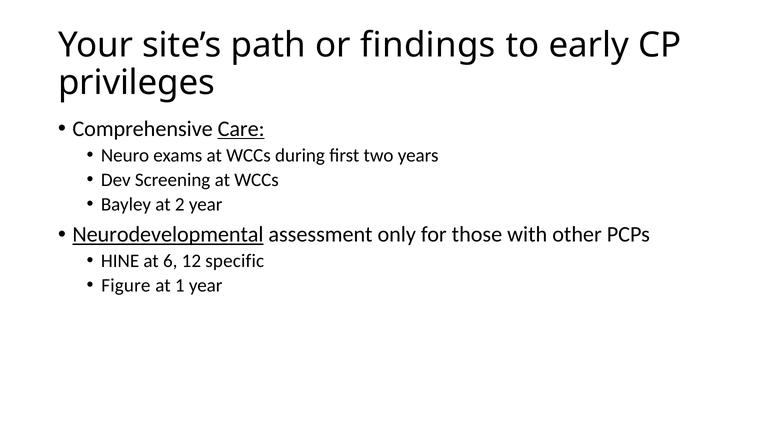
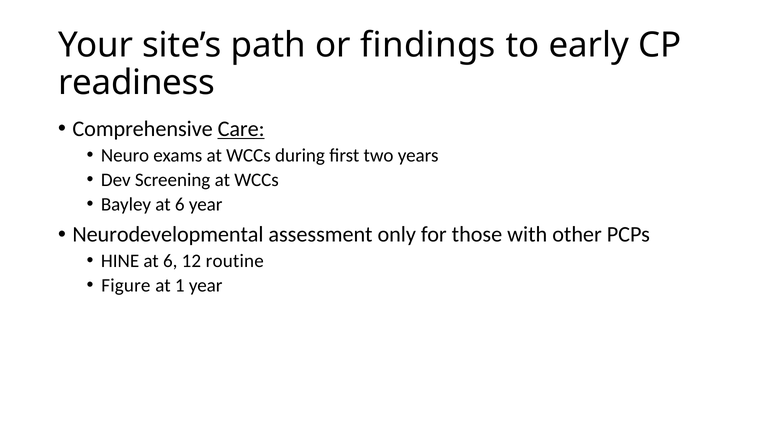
privileges: privileges -> readiness (137, 83)
Bayley at 2: 2 -> 6 (180, 204)
Neurodevelopmental underline: present -> none (168, 234)
specific: specific -> routine (235, 261)
